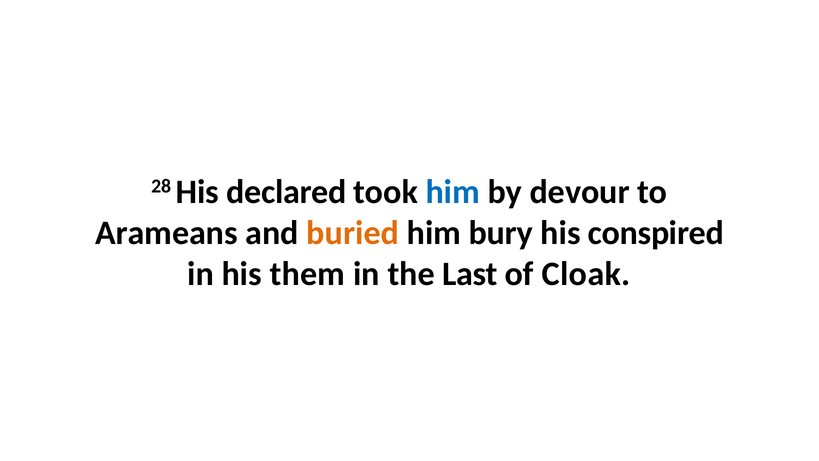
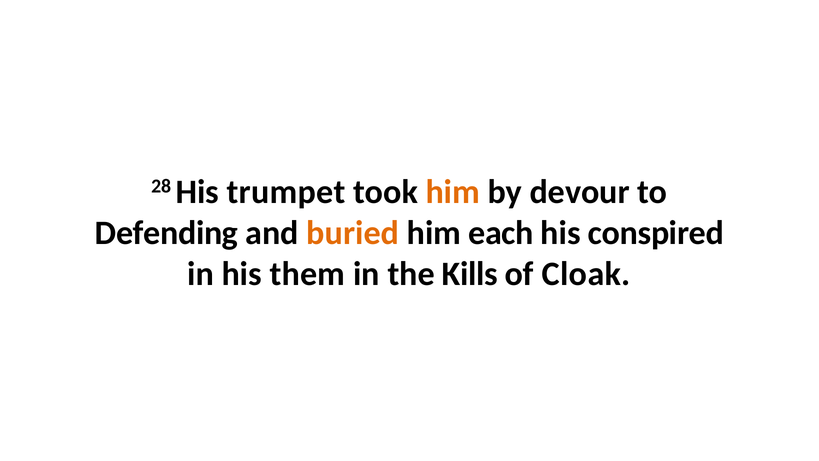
declared: declared -> trumpet (286, 192)
him colour: blue -> orange (453, 192)
Arameans: Arameans -> Defending (167, 233)
bury: bury -> each (501, 233)
Last: Last -> Kills (470, 274)
